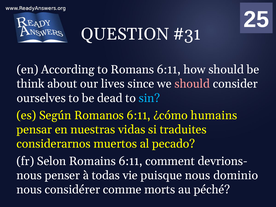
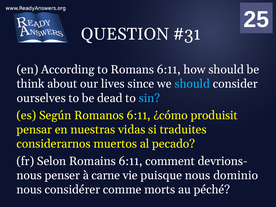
should colour: pink -> light blue (192, 84)
humains: humains -> produisit (214, 115)
todas: todas -> carne (106, 175)
